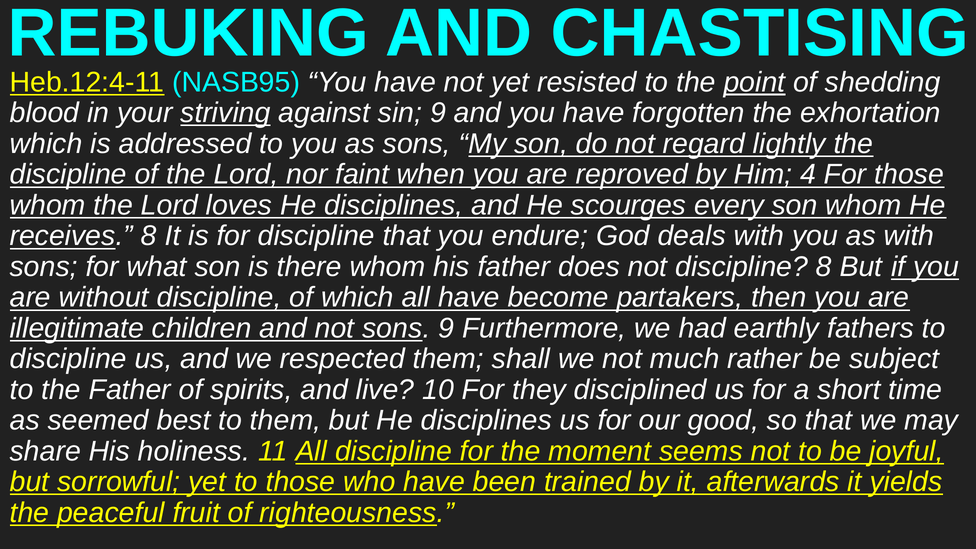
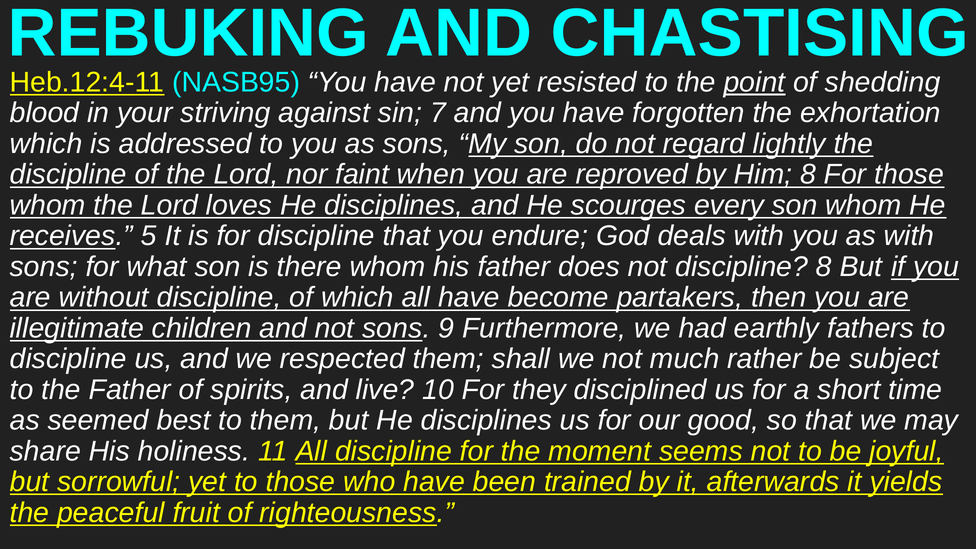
striving underline: present -> none (225, 113)
sin 9: 9 -> 7 (438, 113)
Him 4: 4 -> 8 (808, 175)
receives 8: 8 -> 5 (149, 236)
